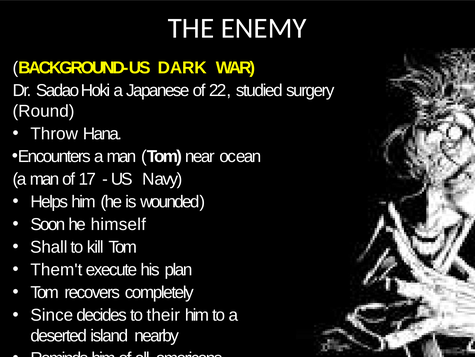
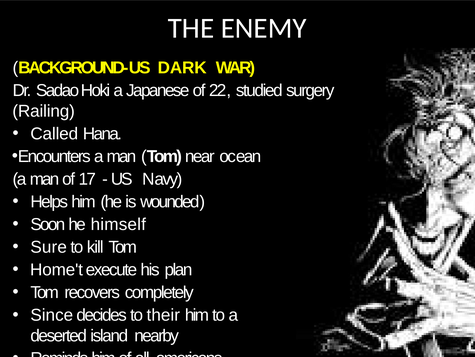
Round: Round -> Railing (44, 111)
Throw: Throw -> Called (54, 134)
Shall: Shall -> Sure (49, 247)
Them't: Them't -> Home't (56, 269)
